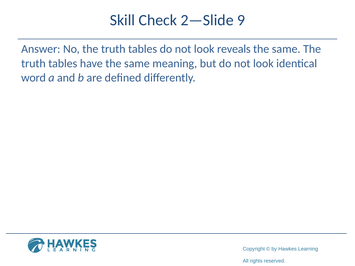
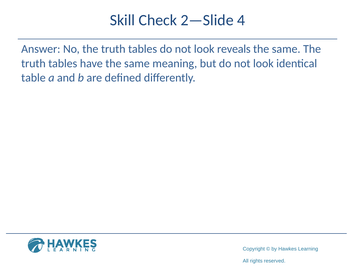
9: 9 -> 4 (241, 20)
word: word -> table (33, 78)
